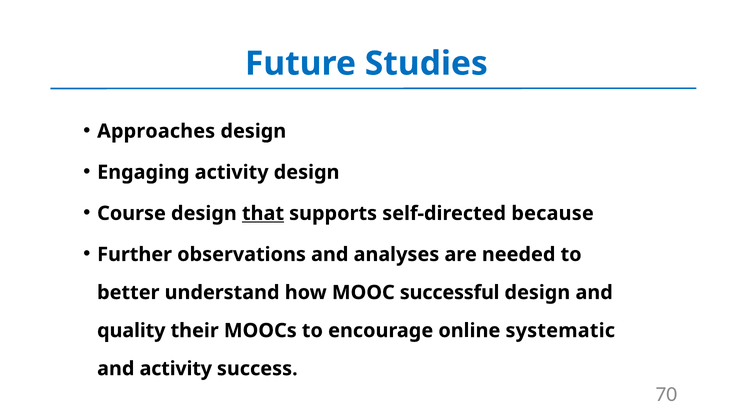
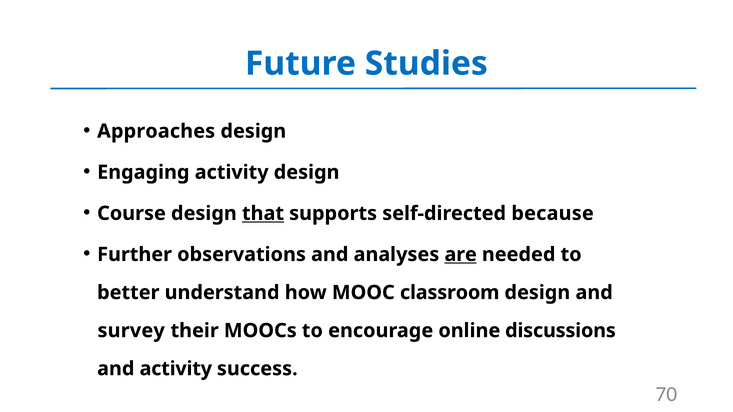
are underline: none -> present (461, 255)
successful: successful -> classroom (450, 293)
quality: quality -> survey (131, 331)
systematic: systematic -> discussions (560, 331)
